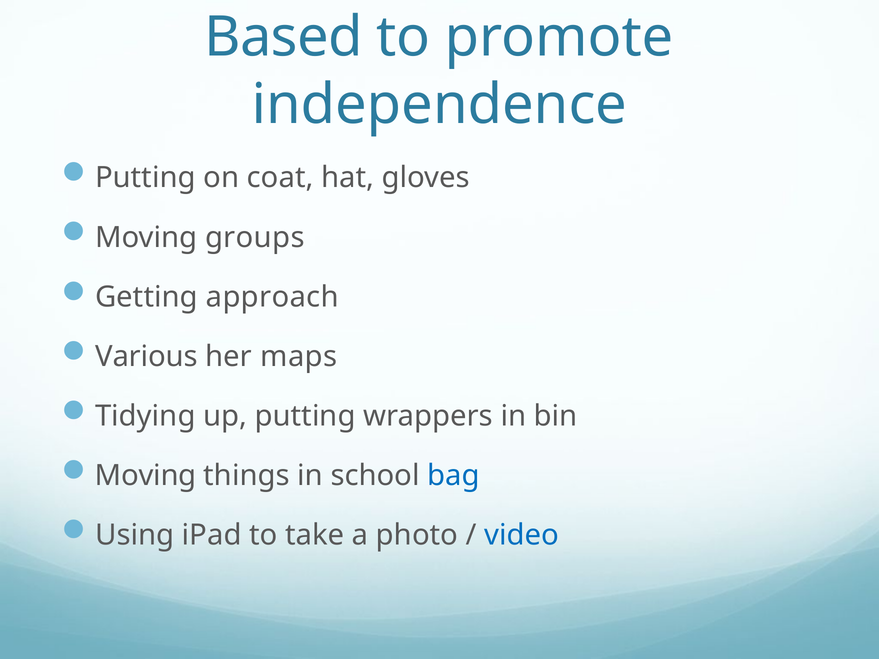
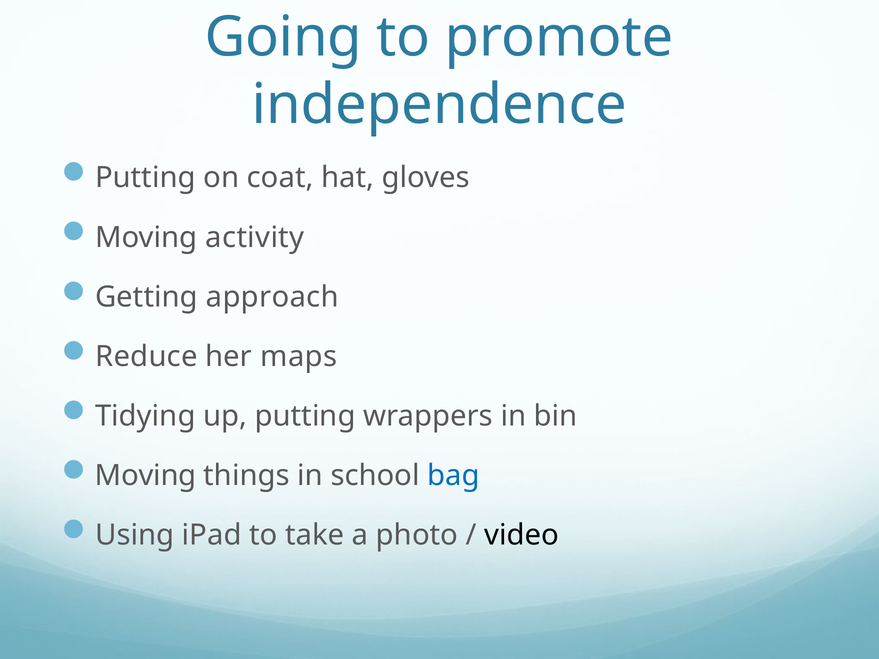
Based: Based -> Going (283, 37)
groups: groups -> activity (255, 237)
Various: Various -> Reduce (146, 357)
video colour: blue -> black (522, 535)
